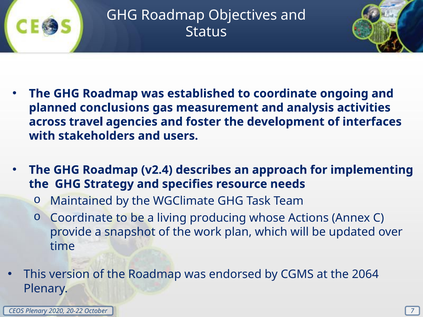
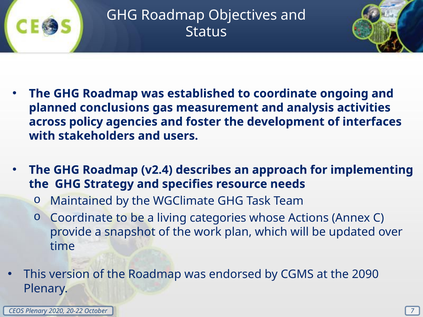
travel: travel -> policy (86, 122)
producing: producing -> categories (218, 218)
2064: 2064 -> 2090 (365, 275)
